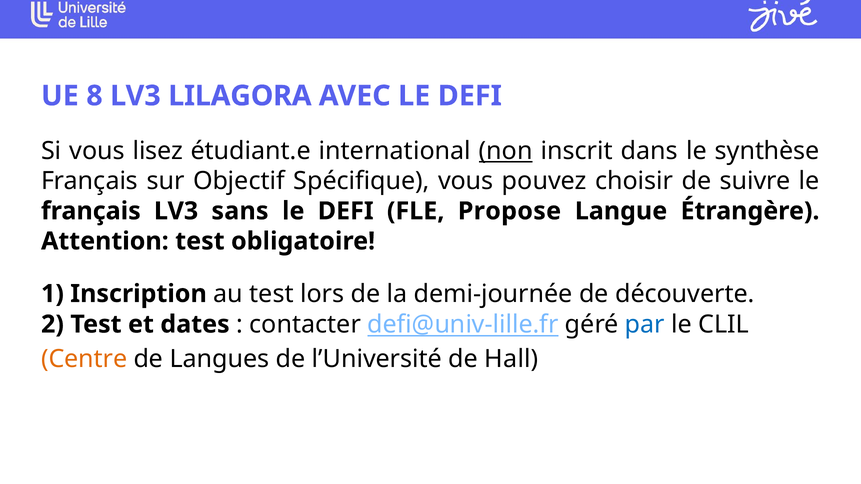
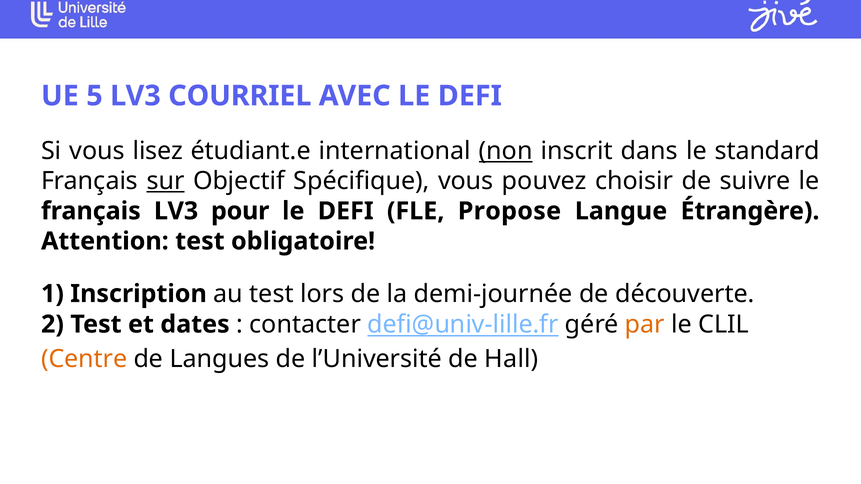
8: 8 -> 5 (94, 96)
LILAGORA: LILAGORA -> COURRIEL (240, 96)
synthèse: synthèse -> standard (767, 151)
sur underline: none -> present (166, 181)
sans: sans -> pour (240, 211)
par colour: blue -> orange (645, 325)
